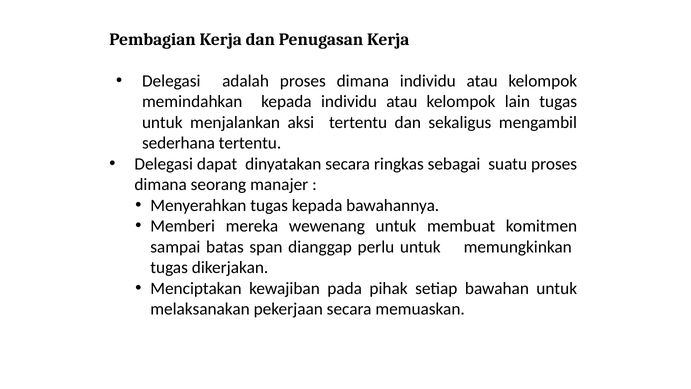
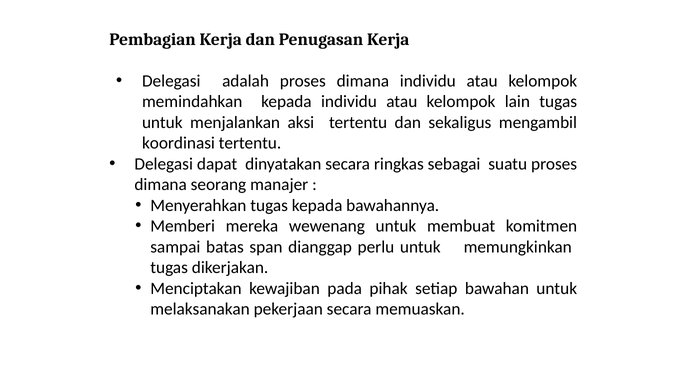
sederhana: sederhana -> koordinasi (178, 143)
